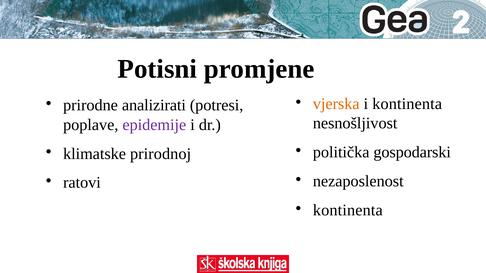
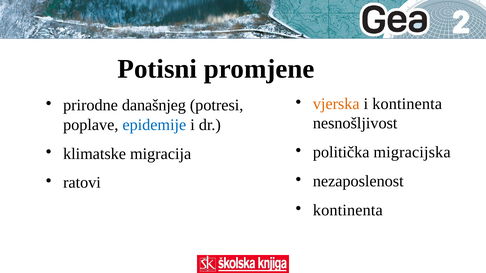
analizirati: analizirati -> današnjeg (154, 105)
epidemije colour: purple -> blue (154, 125)
gospodarski: gospodarski -> migracijska (412, 152)
prirodnoj: prirodnoj -> migracija (161, 154)
